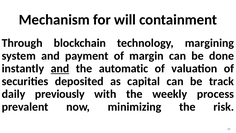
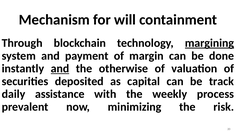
margining underline: none -> present (209, 43)
automatic: automatic -> otherwise (124, 68)
previously: previously -> assistance (60, 94)
